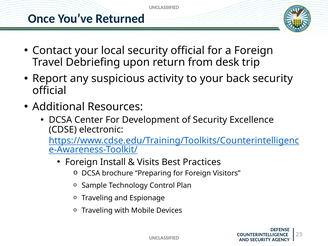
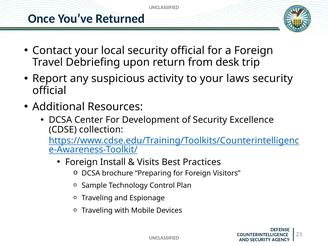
back: back -> laws (238, 79)
electronic: electronic -> collection (101, 130)
